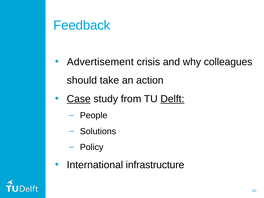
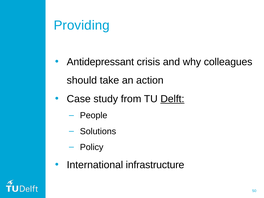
Feedback: Feedback -> Providing (82, 25)
Advertisement: Advertisement -> Antidepressant (100, 62)
Case underline: present -> none (79, 99)
